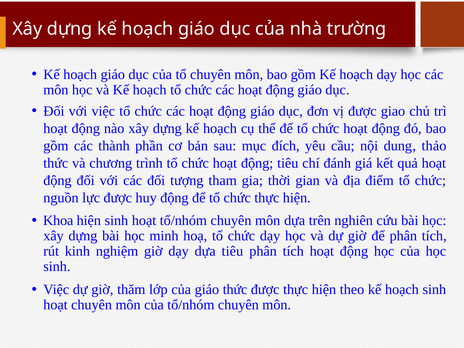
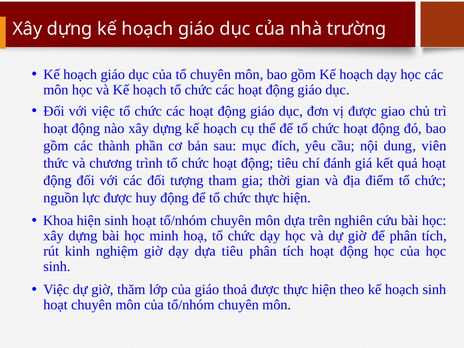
thảo: thảo -> viên (434, 146)
giáo thức: thức -> thoả (235, 290)
